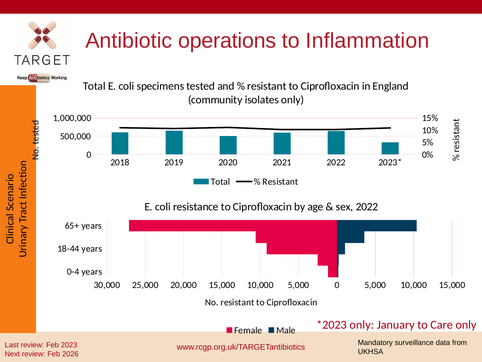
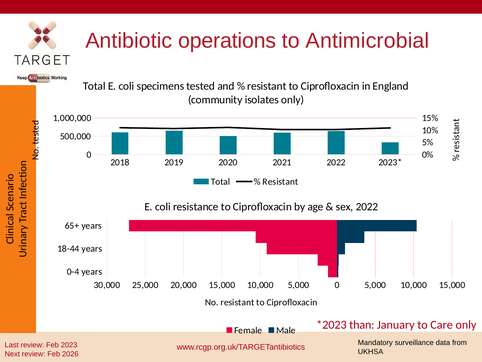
Inflammation: Inflammation -> Antimicrobial (368, 41)
only: only -> than (362, 324)
